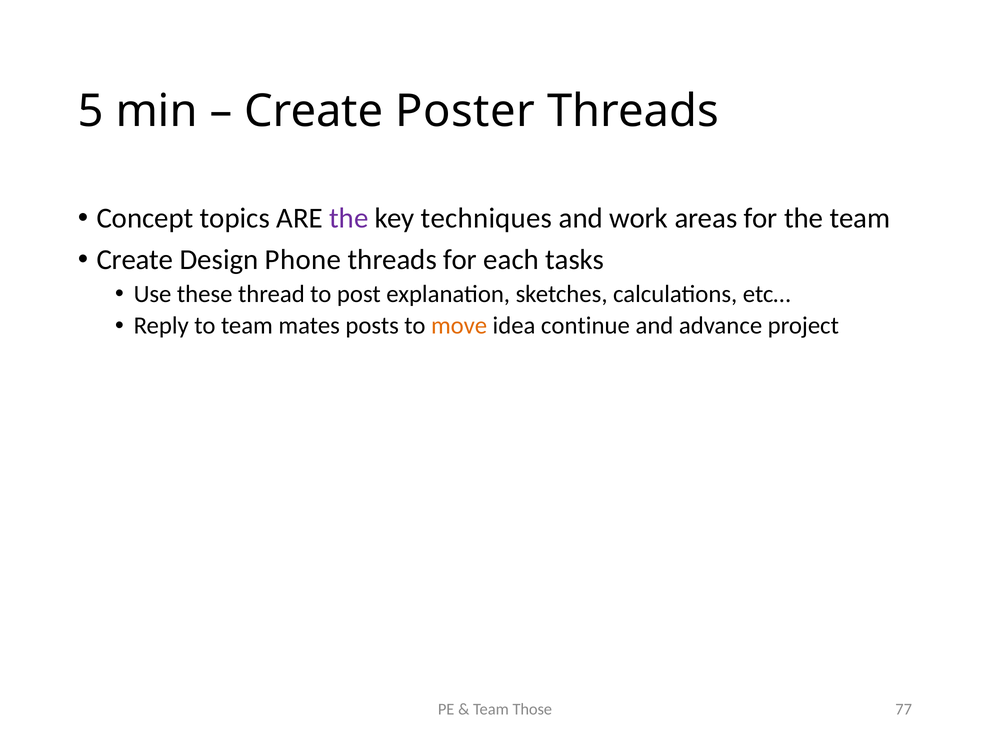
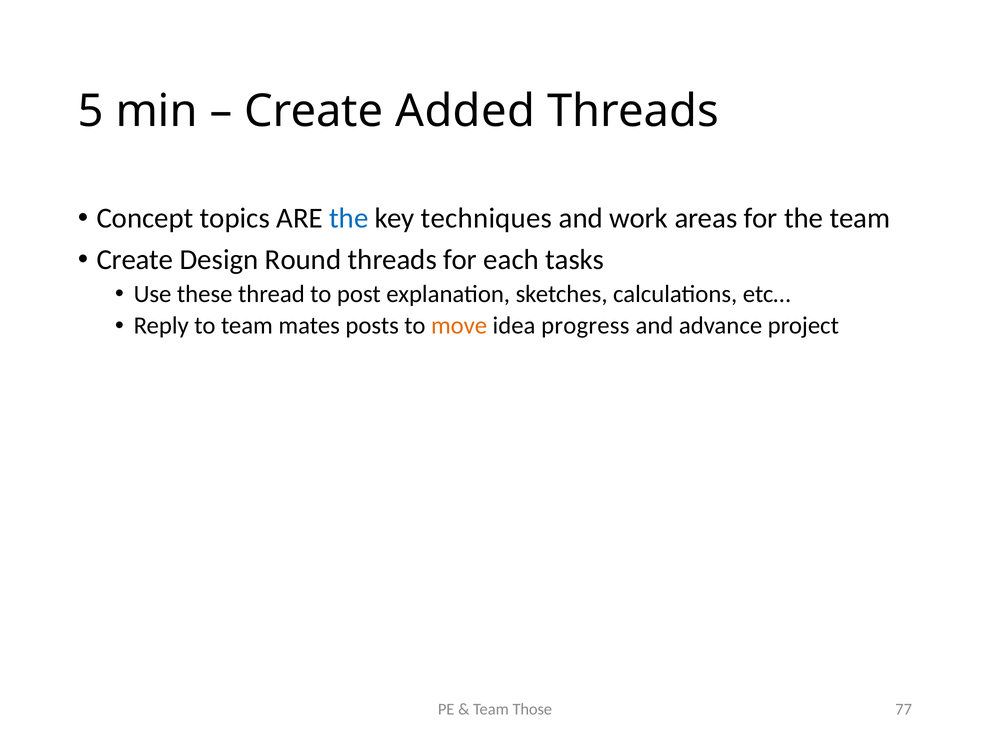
Poster: Poster -> Added (465, 111)
the colour: purple -> blue (349, 218)
Phone: Phone -> Round (303, 260)
continue: continue -> progress (585, 326)
